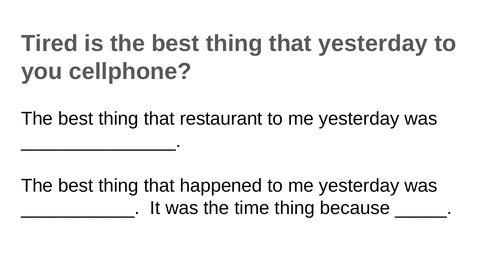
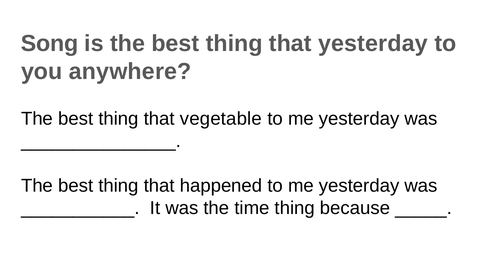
Tired: Tired -> Song (50, 44)
cellphone: cellphone -> anywhere (130, 72)
restaurant: restaurant -> vegetable (221, 119)
